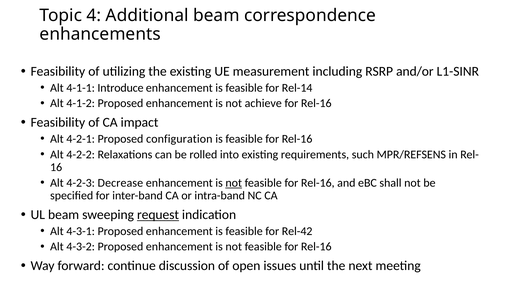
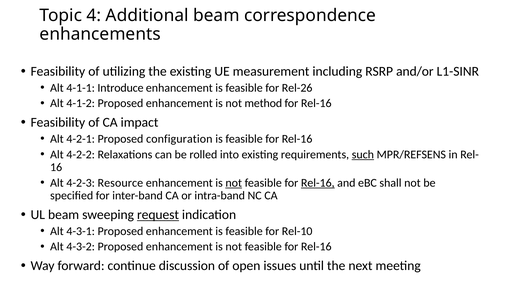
Rel-14: Rel-14 -> Rel-26 (297, 88)
achieve: achieve -> method (263, 104)
such underline: none -> present (363, 155)
Decrease: Decrease -> Resource (120, 183)
Rel-16 underline: none -> present (318, 183)
Rel-42: Rel-42 -> Rel-10 (297, 232)
